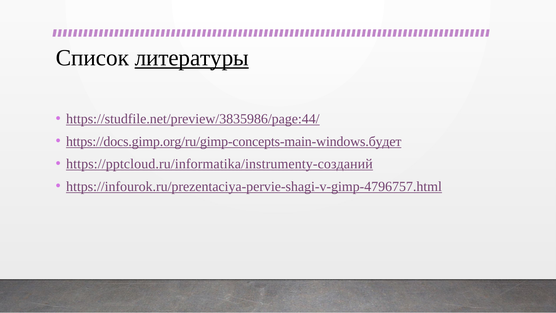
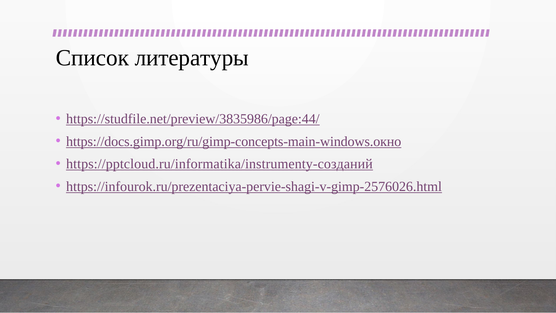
литературы underline: present -> none (192, 58)
https://docs.gimp.org/ru/gimp-concepts-main-windows.будет: https://docs.gimp.org/ru/gimp-concepts-main-windows.будет -> https://docs.gimp.org/ru/gimp-concepts-main-windows.окно (234, 141)
https://infourok.ru/prezentaciya-pervie-shagi-v-gimp-4796757.html: https://infourok.ru/prezentaciya-pervie-shagi-v-gimp-4796757.html -> https://infourok.ru/prezentaciya-pervie-shagi-v-gimp-2576026.html (254, 186)
